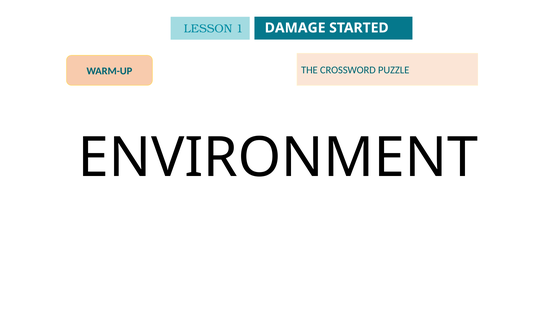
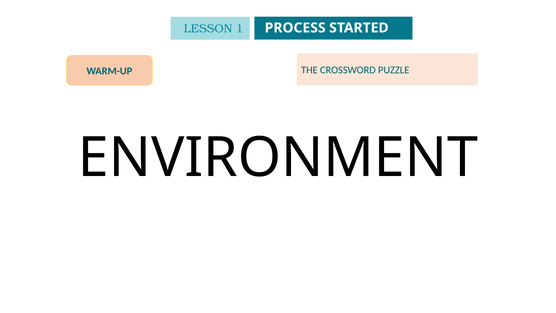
DAMAGE: DAMAGE -> PROCESS (295, 28)
